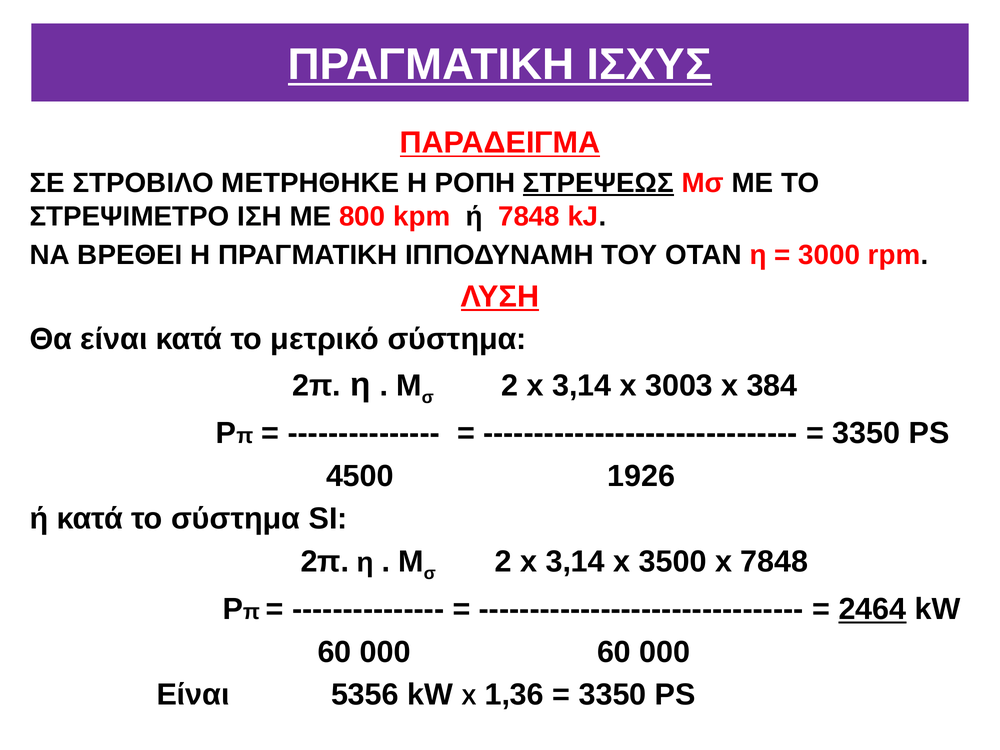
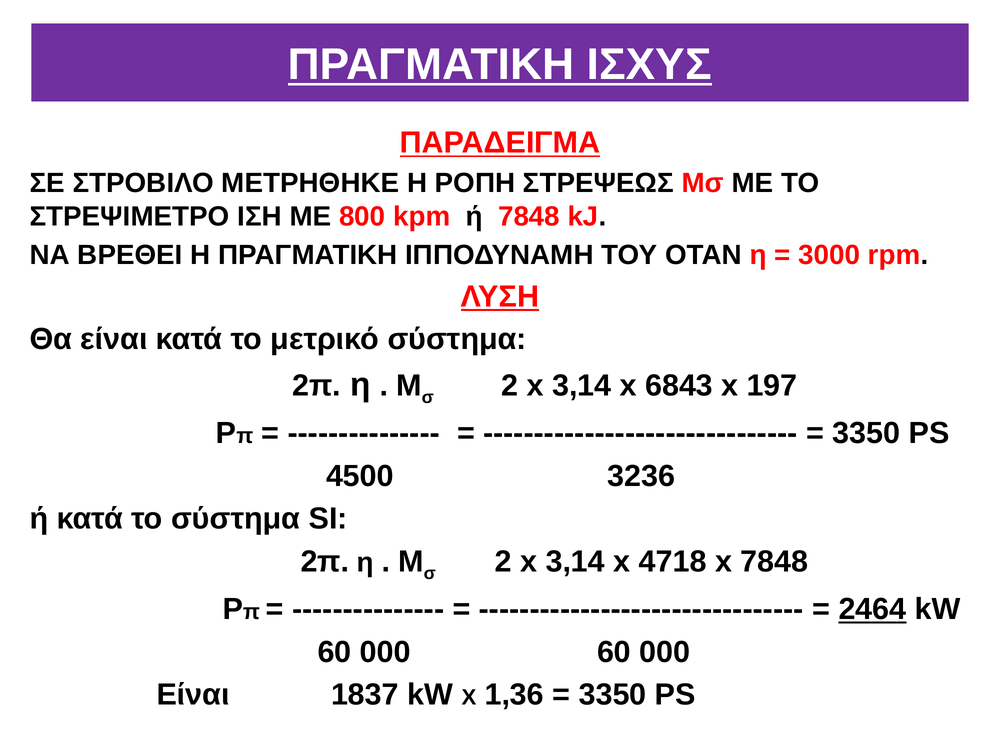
ΣΤΡΕΨΕΩΣ underline: present -> none (598, 183)
3003: 3003 -> 6843 (679, 385)
384: 384 -> 197 (772, 385)
1926: 1926 -> 3236 (641, 476)
3500: 3500 -> 4718 (673, 561)
5356: 5356 -> 1837 (365, 695)
